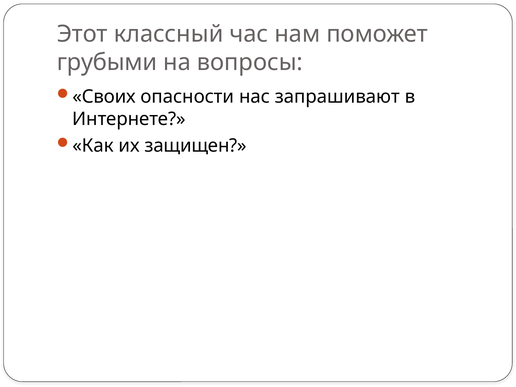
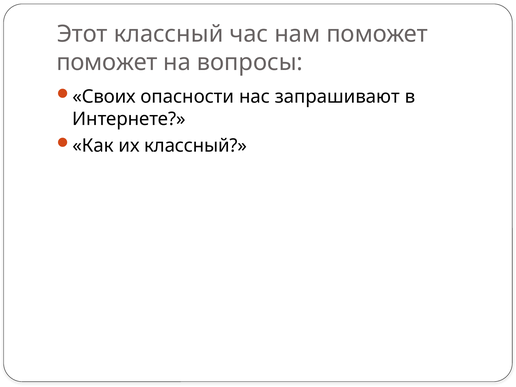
грубыми: грубыми -> поможет (107, 62)
их защищен: защищен -> классный (196, 146)
